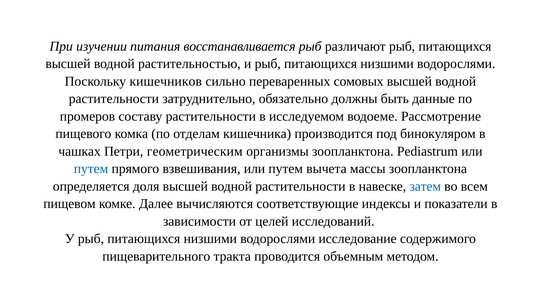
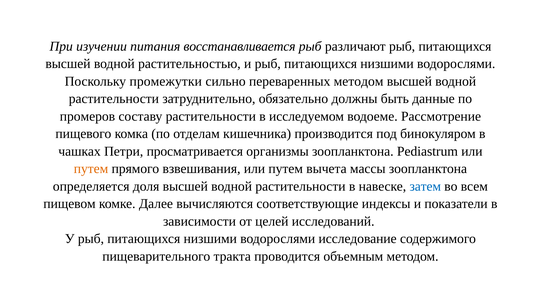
кишечников: кишечников -> промежутки (166, 81)
переваренных сомовых: сомовых -> методом (359, 81)
геометрическим: геометрическим -> просматривается (195, 151)
путем colour: blue -> orange (91, 169)
